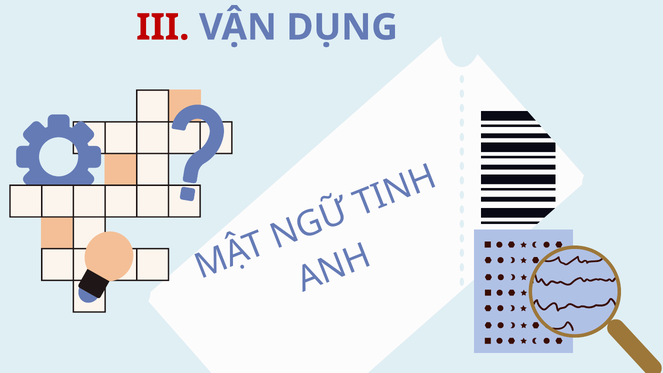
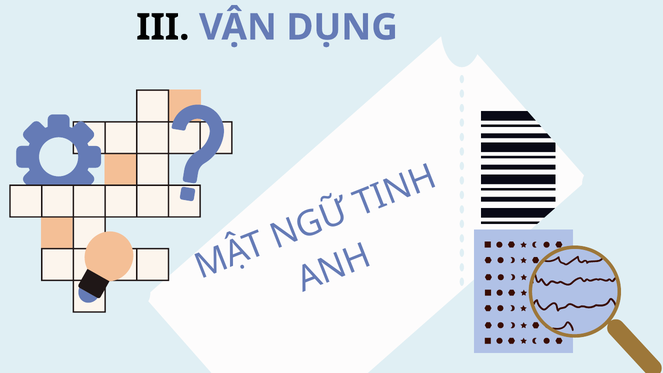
III colour: red -> black (163, 27)
